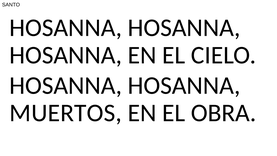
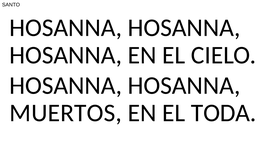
OBRA: OBRA -> TODA (224, 113)
